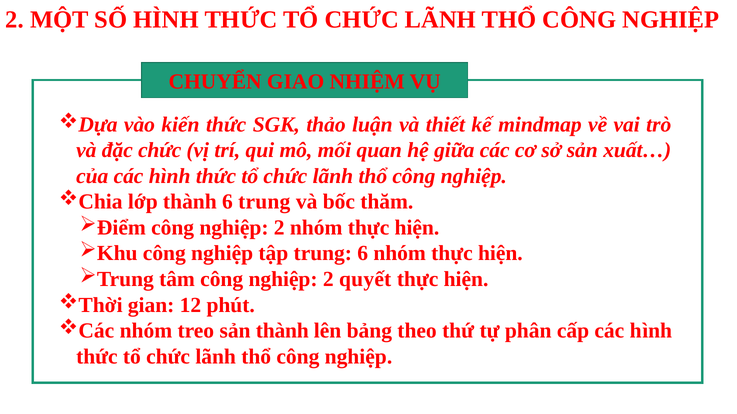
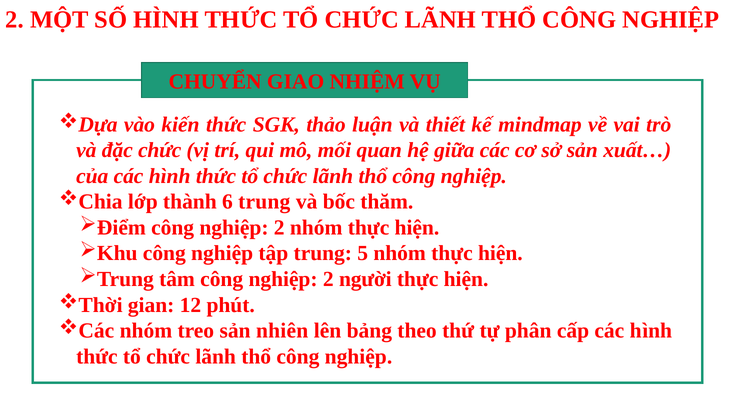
trung 6: 6 -> 5 (363, 254)
quyết: quyết -> người (365, 280)
sản thành: thành -> nhiên (282, 331)
